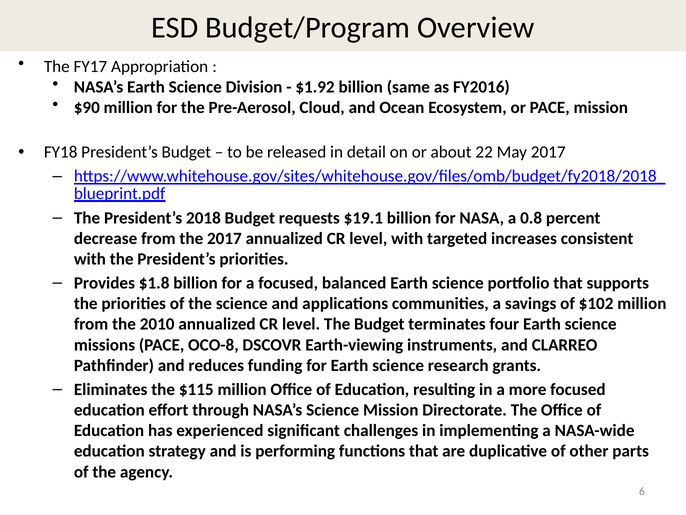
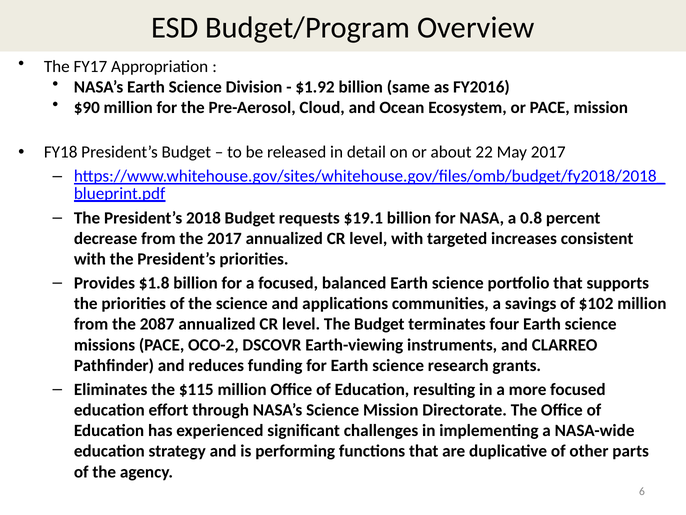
2010: 2010 -> 2087 (157, 324)
OCO-8: OCO-8 -> OCO-2 (213, 345)
